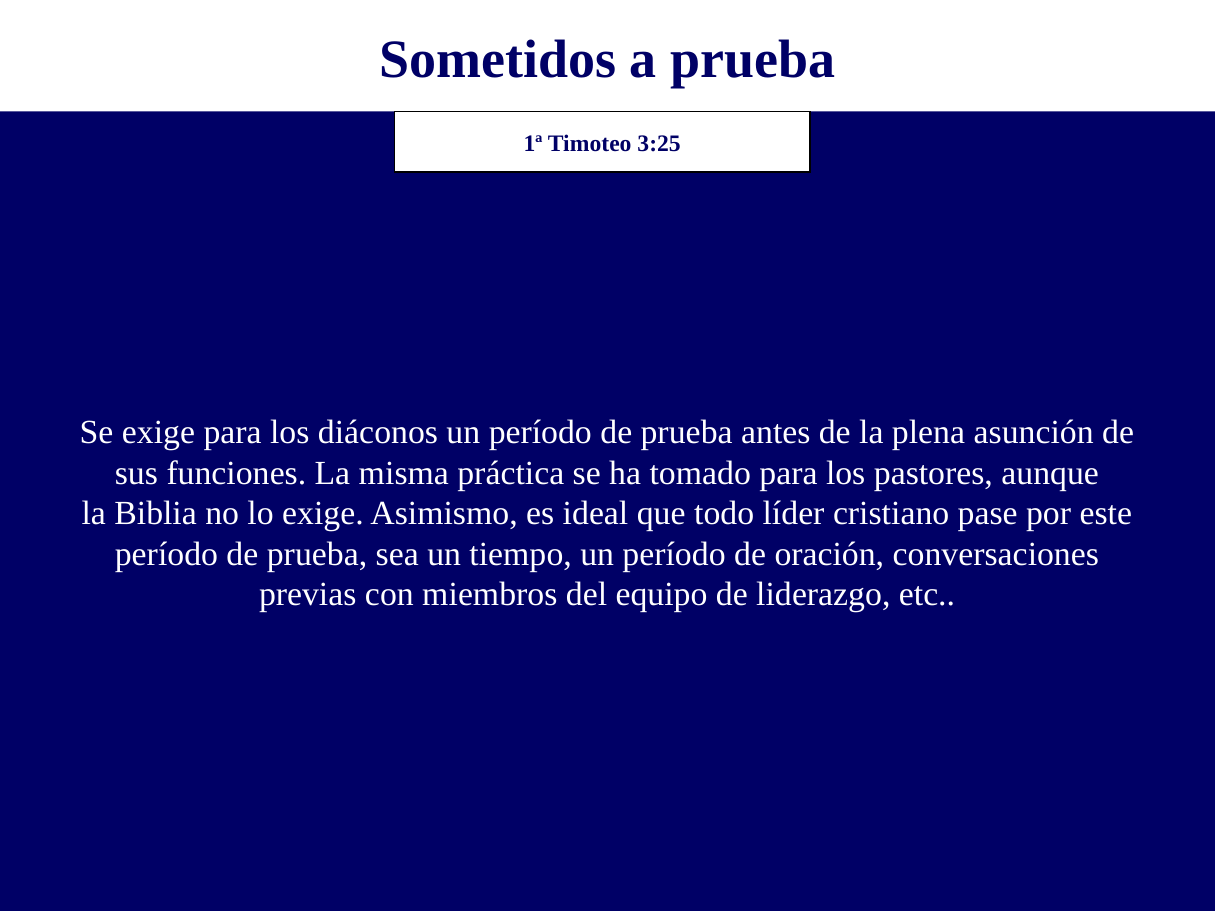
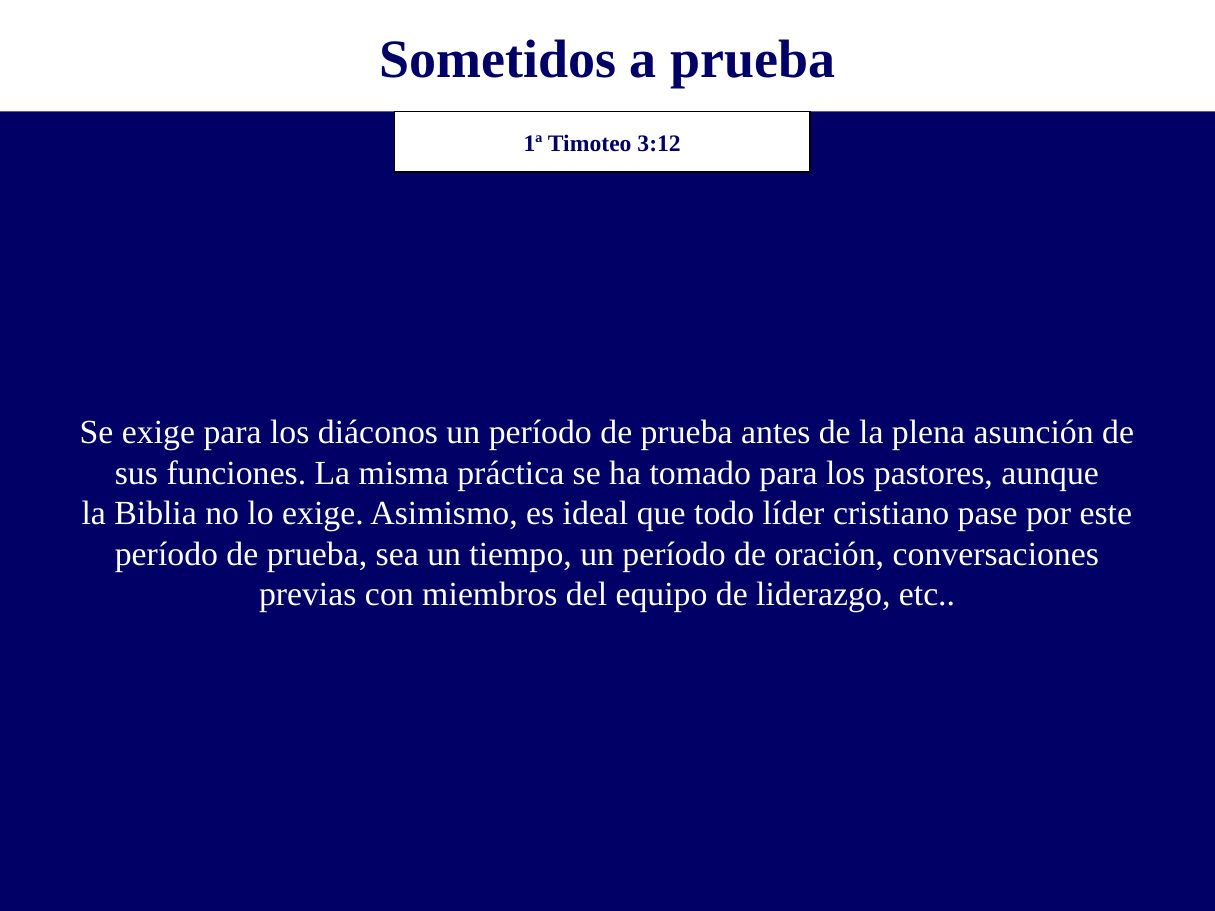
3:25: 3:25 -> 3:12 (659, 143)
